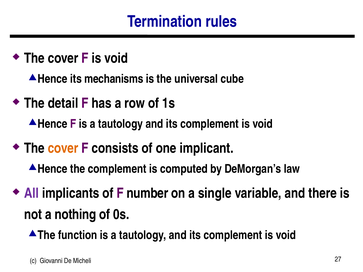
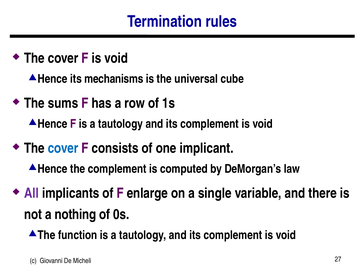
detail: detail -> sums (63, 103)
cover colour: orange -> blue (63, 148)
number: number -> enlarge (147, 193)
